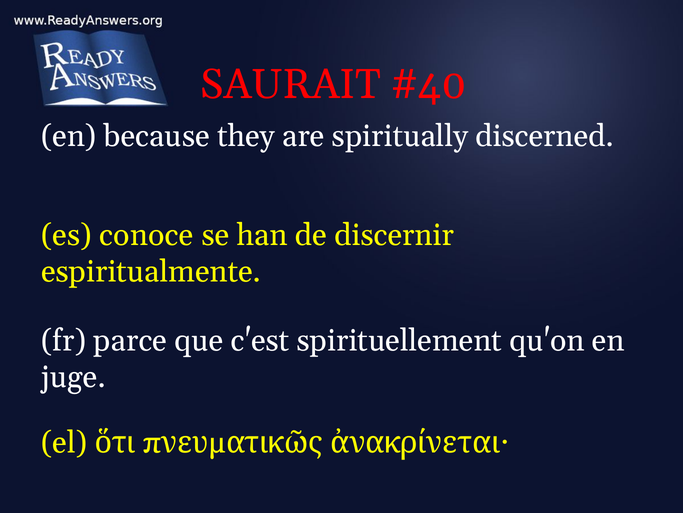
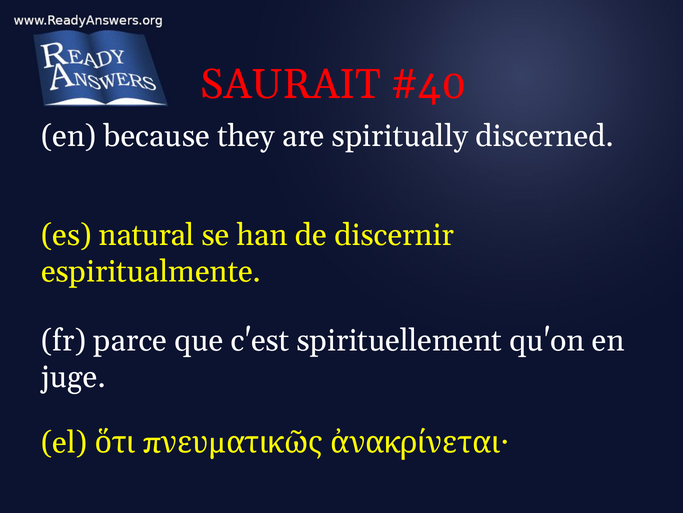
conoce: conoce -> natural (147, 235)
